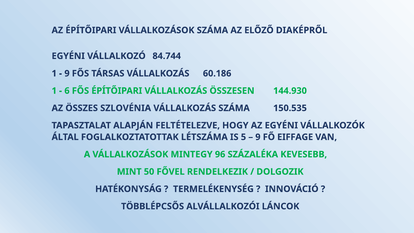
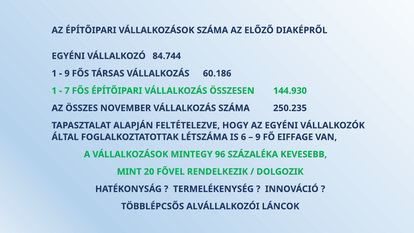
6: 6 -> 7 (67, 91)
SZLOVÉNIA: SZLOVÉNIA -> NOVEMBER (126, 108)
150.535: 150.535 -> 250.235 (290, 108)
5: 5 -> 6 (243, 137)
50: 50 -> 20 (149, 172)
